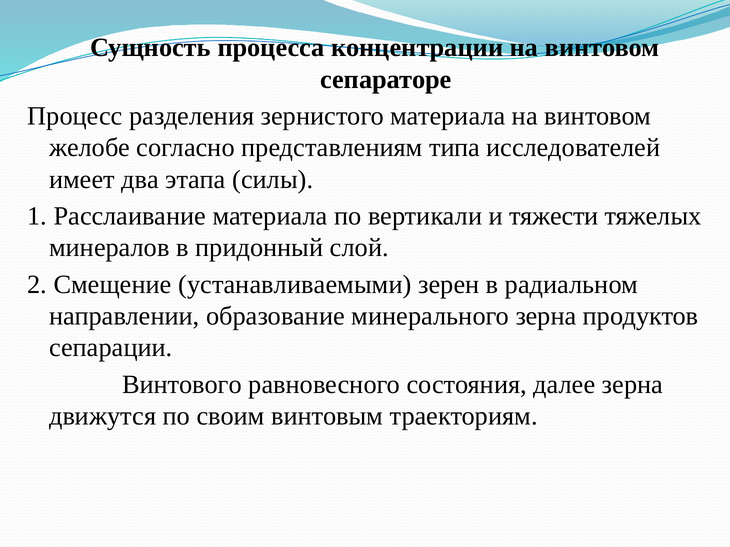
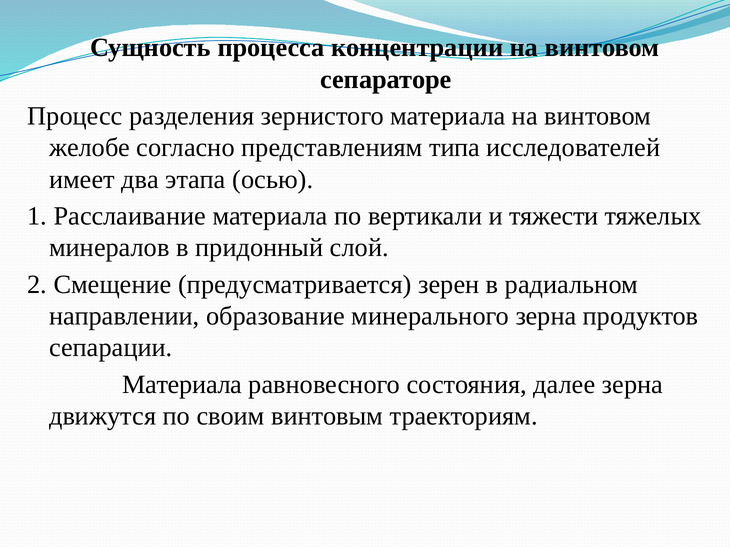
силы: силы -> осью (273, 180)
устанавливаемыми: устанавливаемыми -> предусматривается (295, 285)
Винтового: Винтового -> Материала (182, 385)
